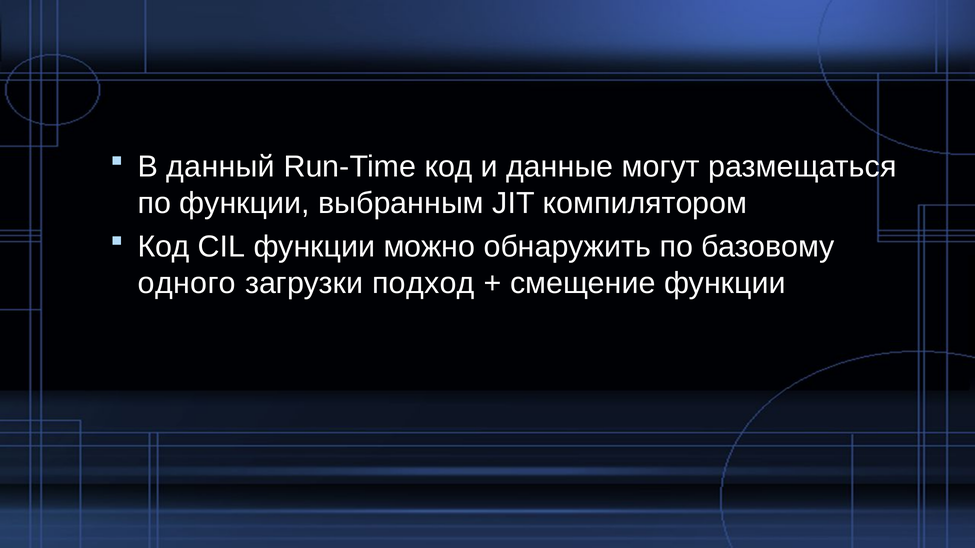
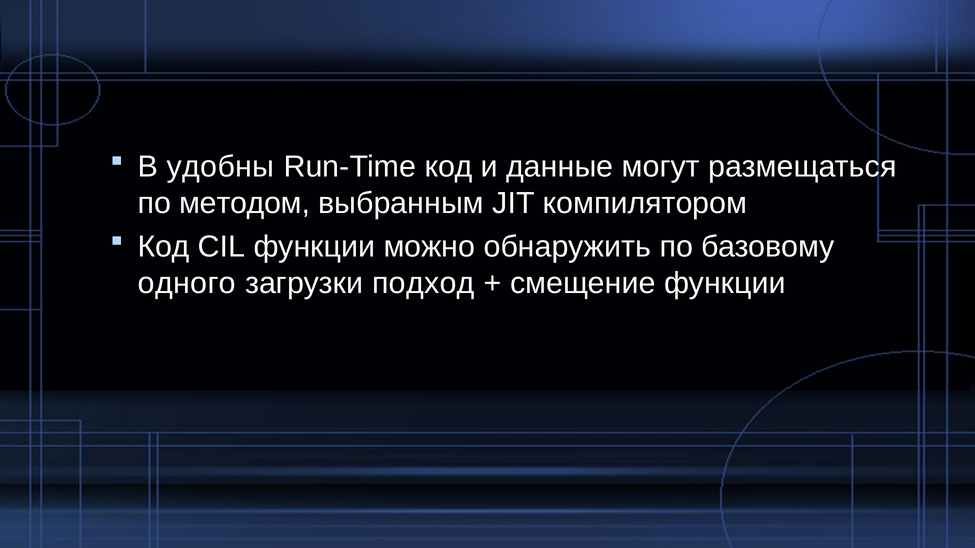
данный: данный -> удобны (221, 167)
по функции: функции -> методом (245, 203)
